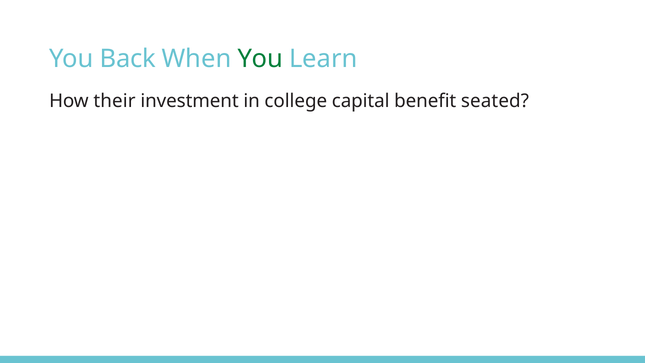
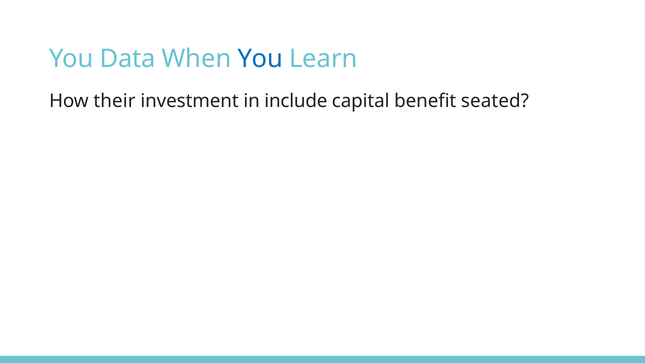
Back: Back -> Data (128, 59)
You colour: green -> blue (260, 59)
college: college -> include (296, 101)
